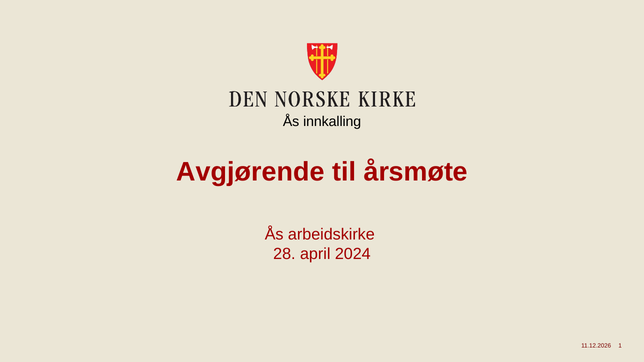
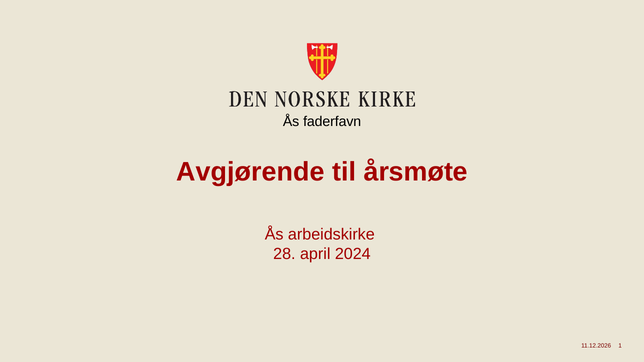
innkalling: innkalling -> faderfavn (332, 122)
